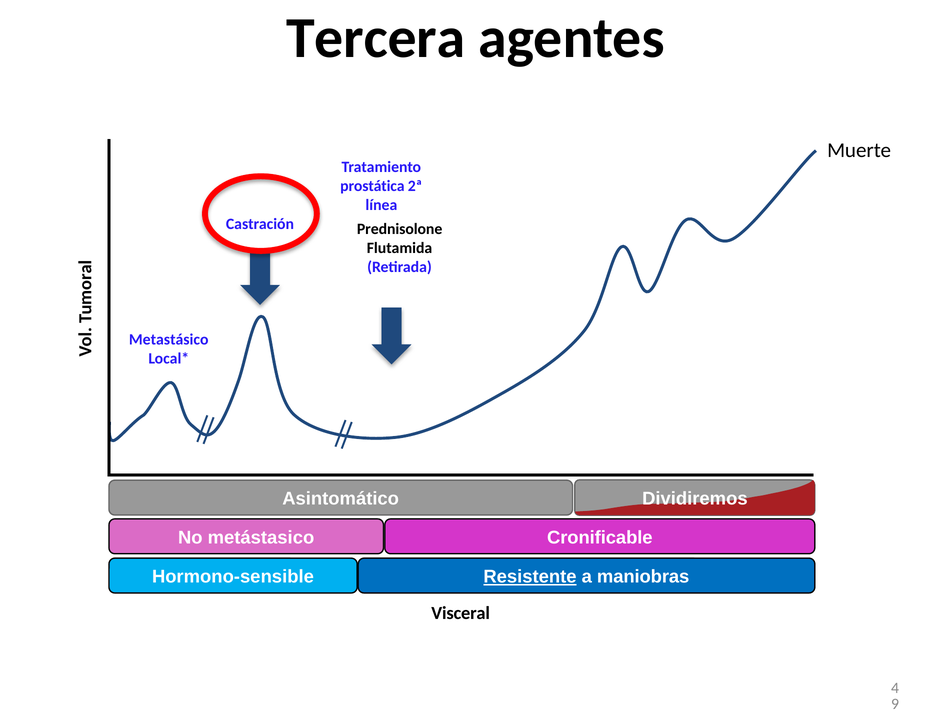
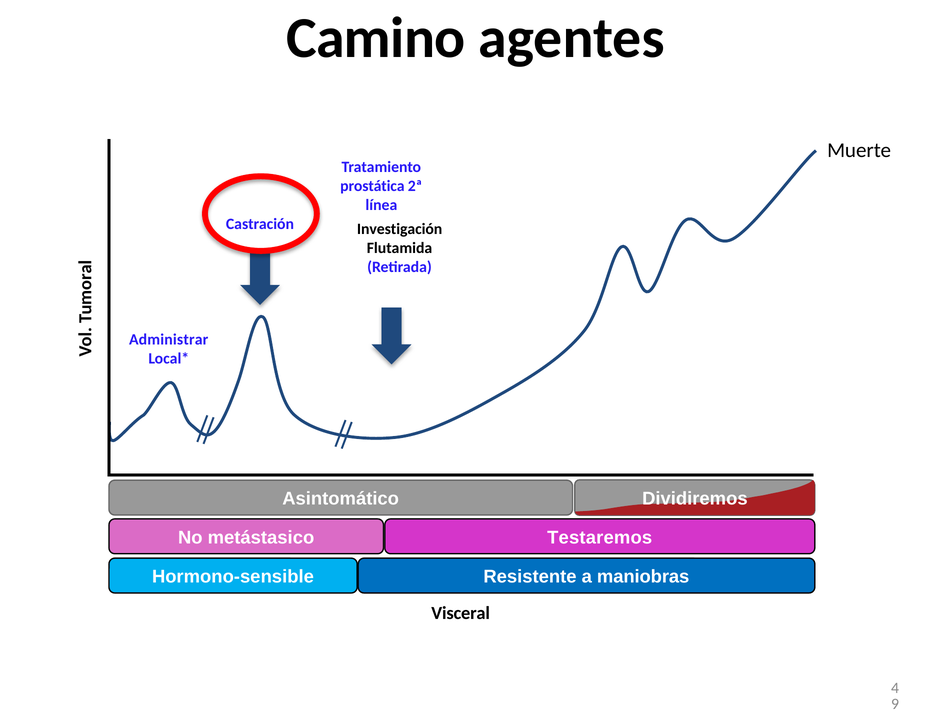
Tercera: Tercera -> Camino (376, 38)
Prednisolone: Prednisolone -> Investigación (400, 229)
Metastásico: Metastásico -> Administrar (169, 339)
Cronificable: Cronificable -> Testaremos (600, 537)
Resistente underline: present -> none (530, 576)
